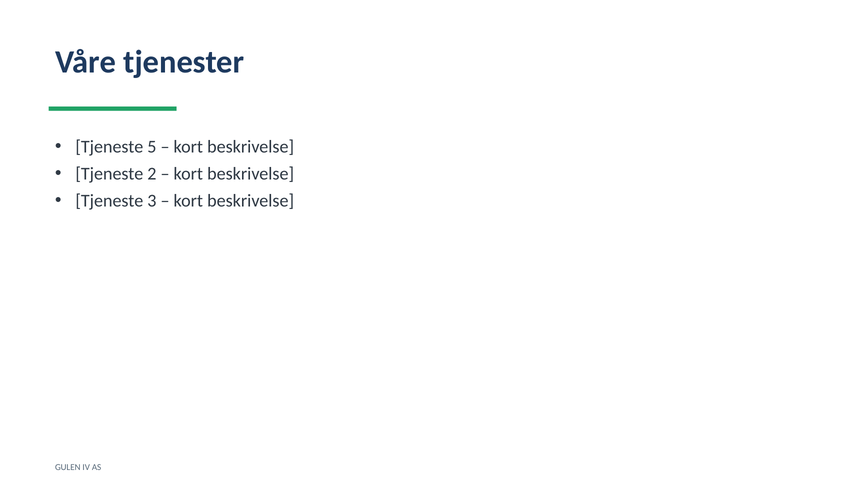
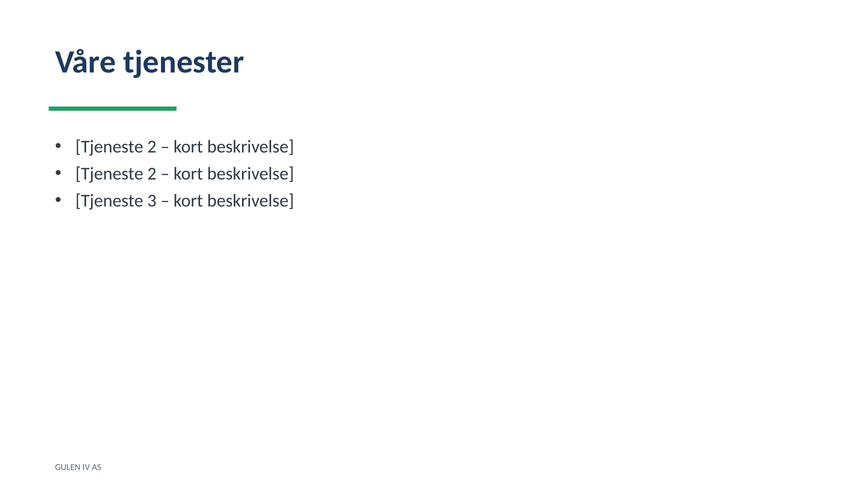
5: 5 -> 2 (152, 147)
